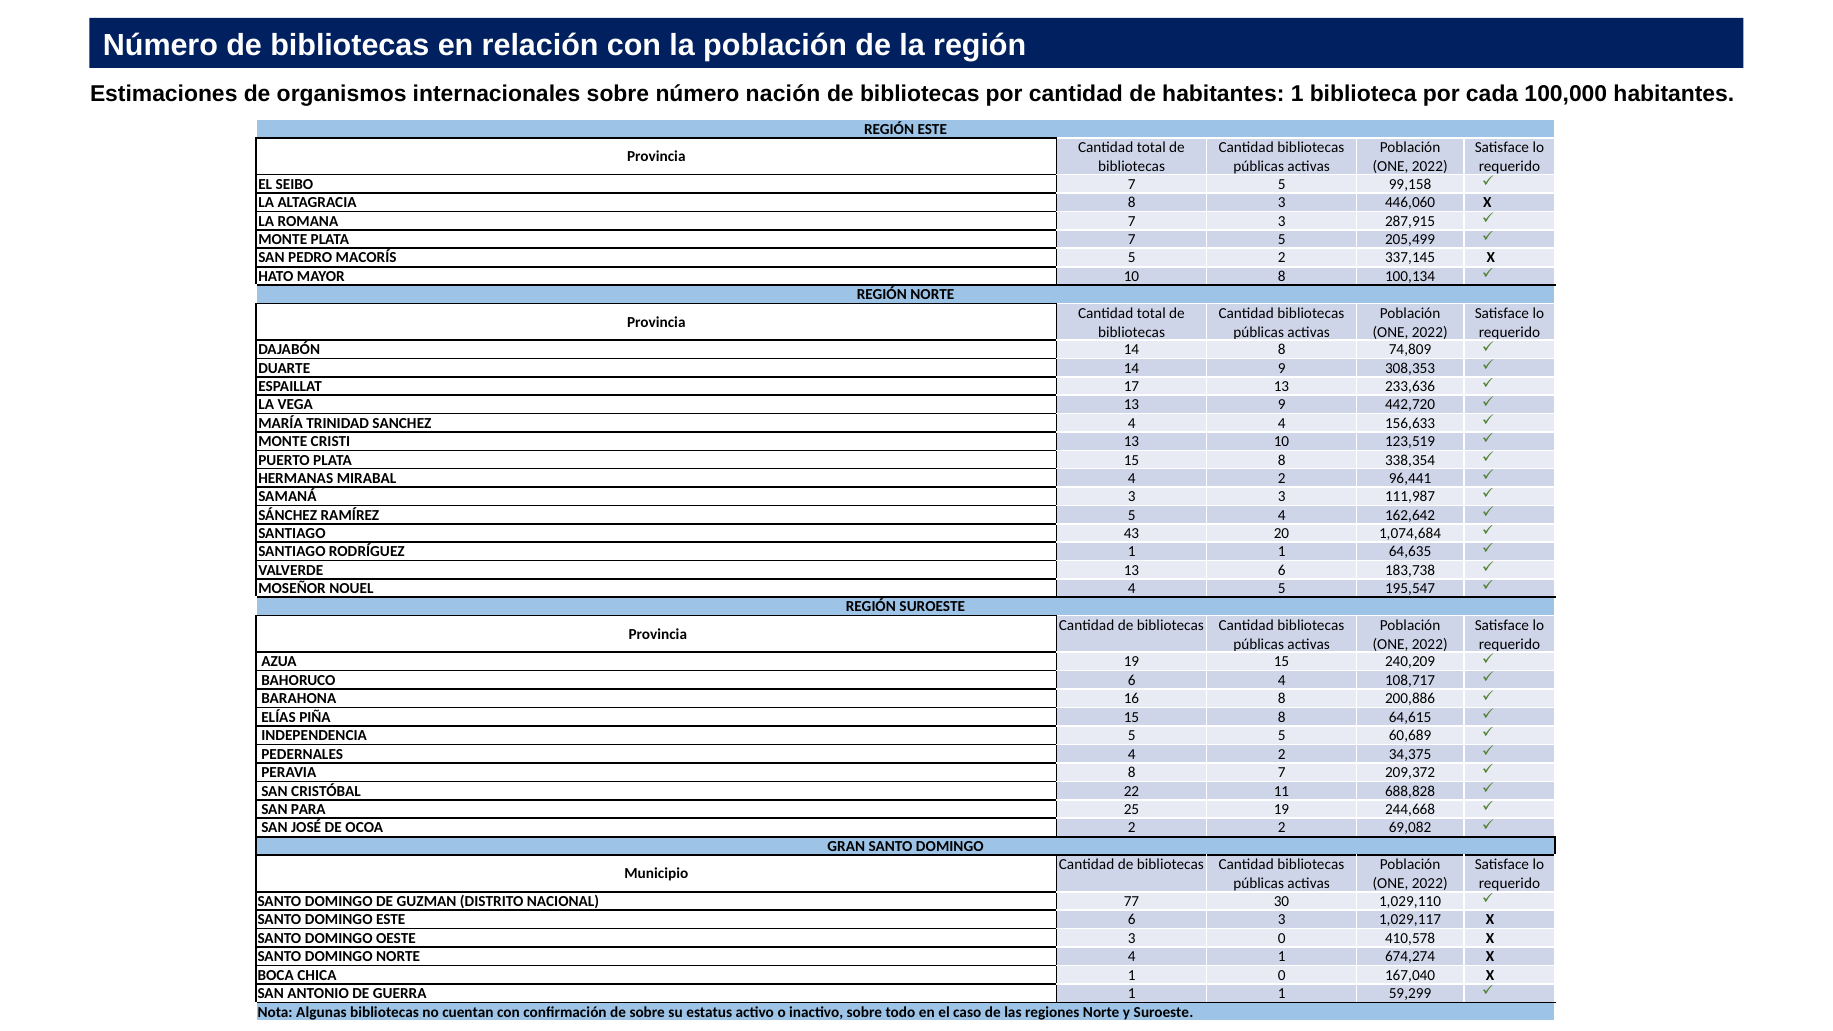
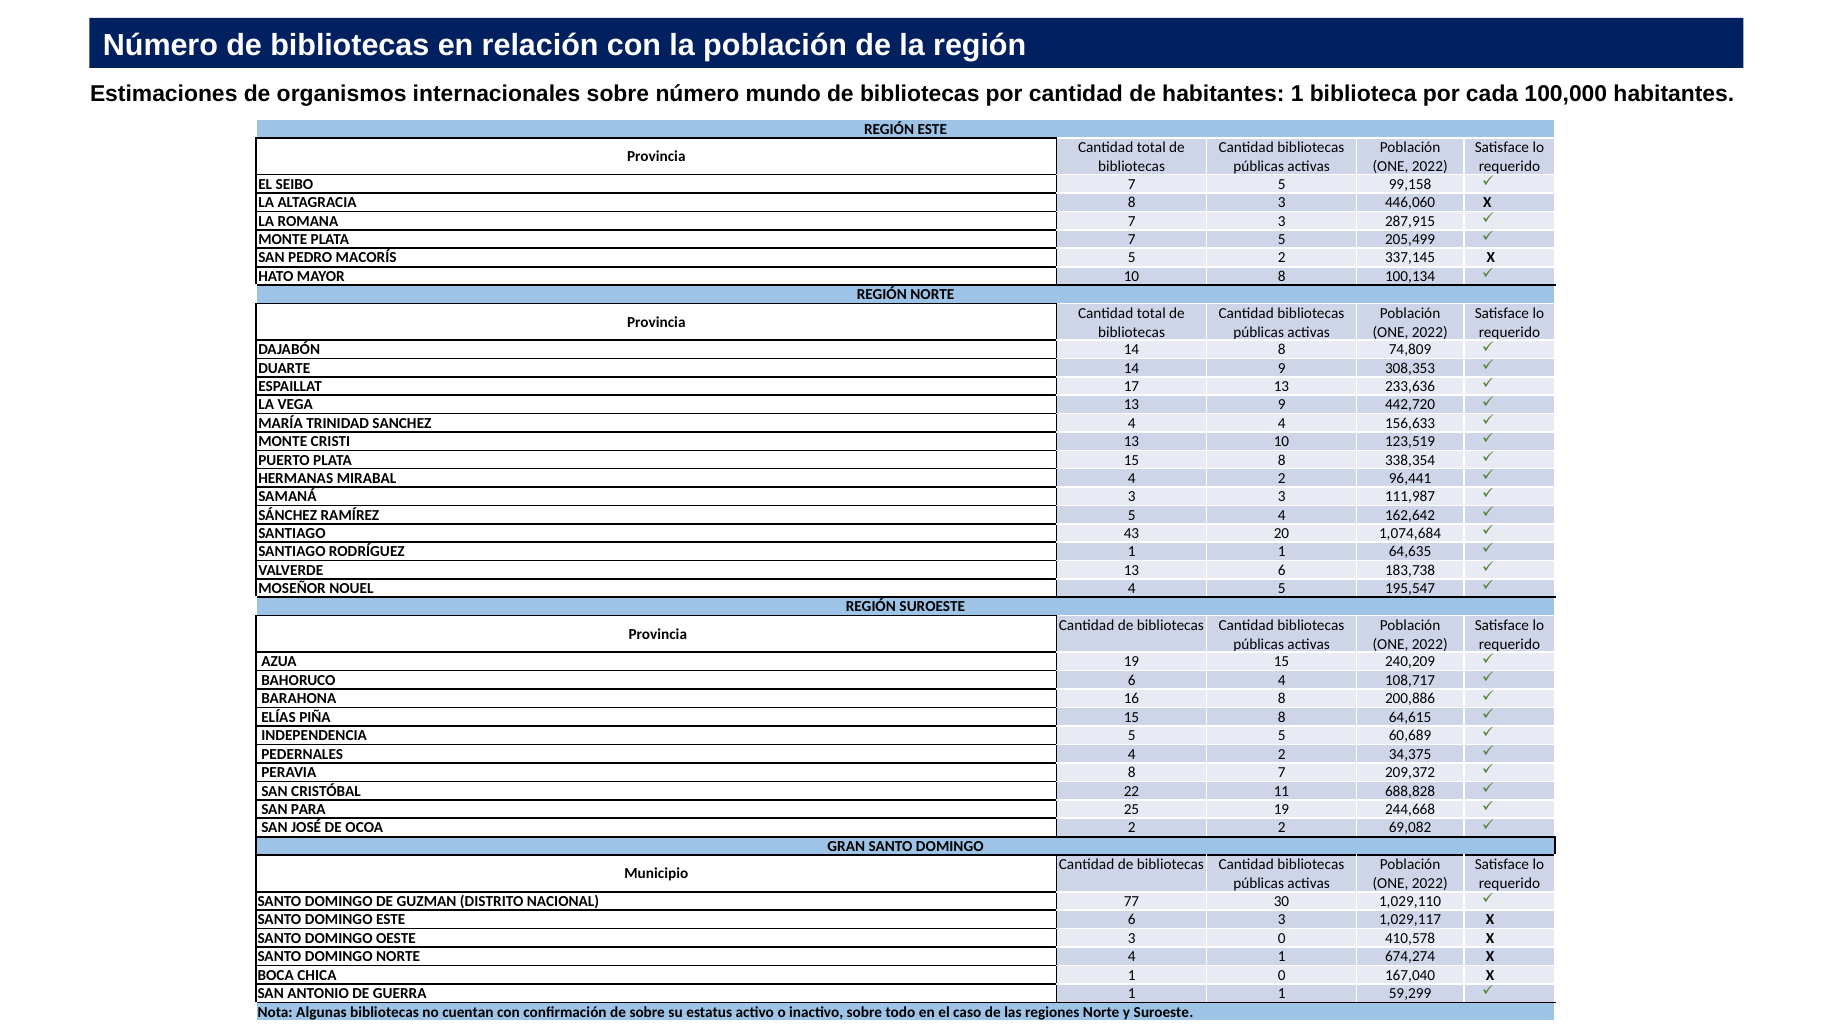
nación: nación -> mundo (783, 94)
